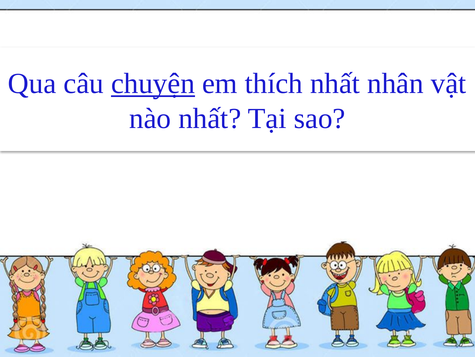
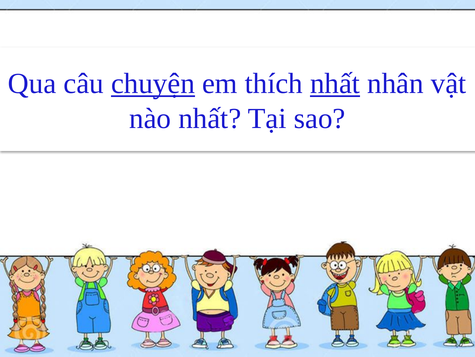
nhất underline: none -> present (335, 84)
